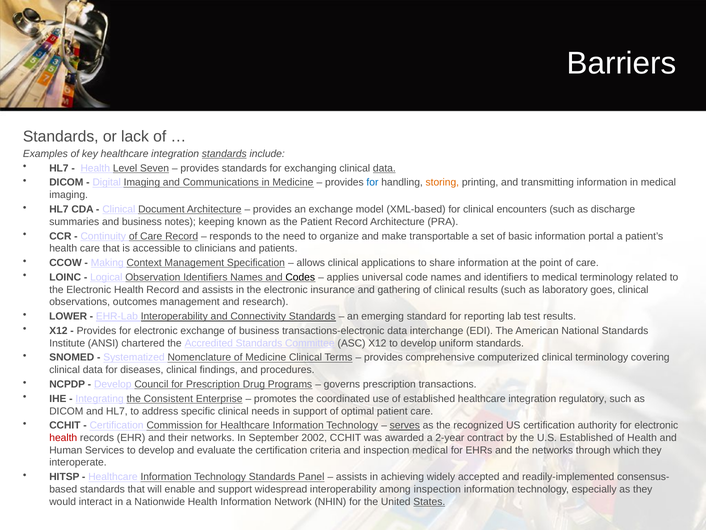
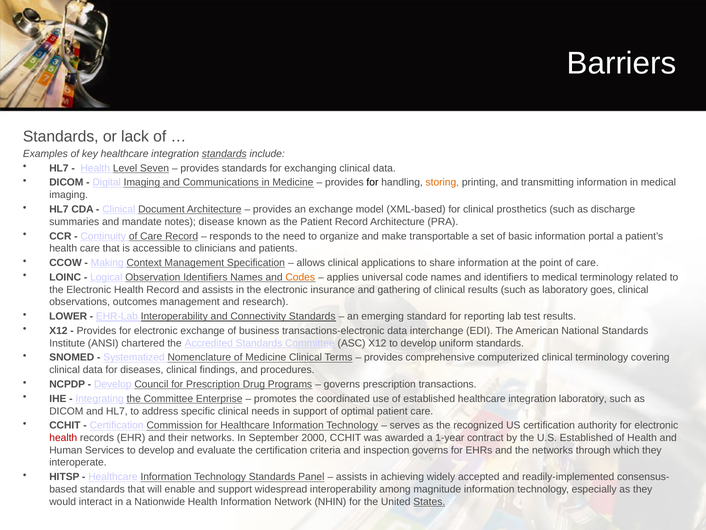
data underline: present -> none (384, 168)
for colour: blue -> black (372, 182)
encounters: encounters -> prosthetics (522, 209)
and business: business -> mandate (142, 221)
keeping: keeping -> disease (216, 221)
Codes colour: black -> orange (300, 277)
the Consistent: Consistent -> Committee (168, 398)
integration regulatory: regulatory -> laboratory (583, 398)
serves underline: present -> none (405, 425)
2002: 2002 -> 2000 (314, 437)
2-year: 2-year -> 1-year (450, 437)
inspection medical: medical -> governs (430, 450)
among inspection: inspection -> magnitude (437, 489)
